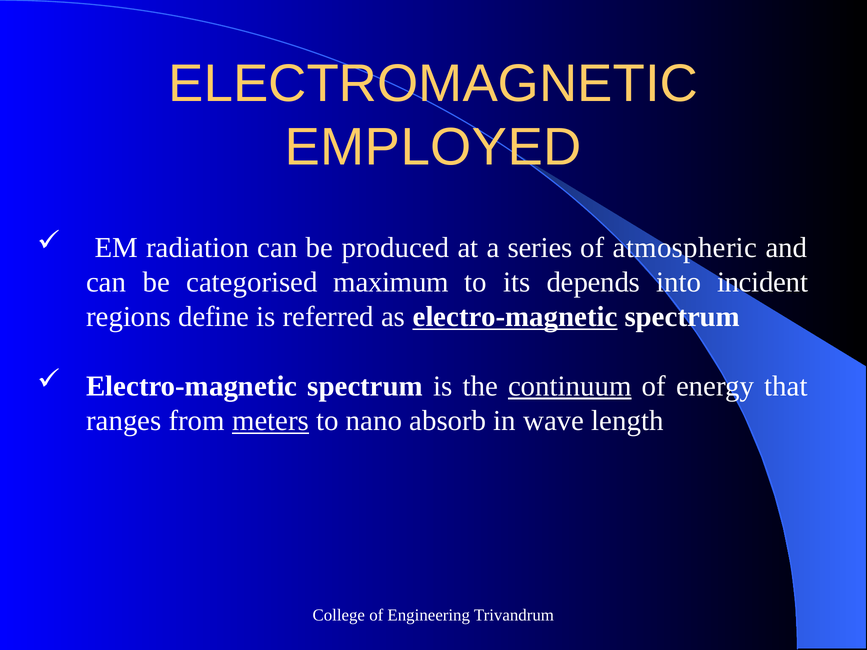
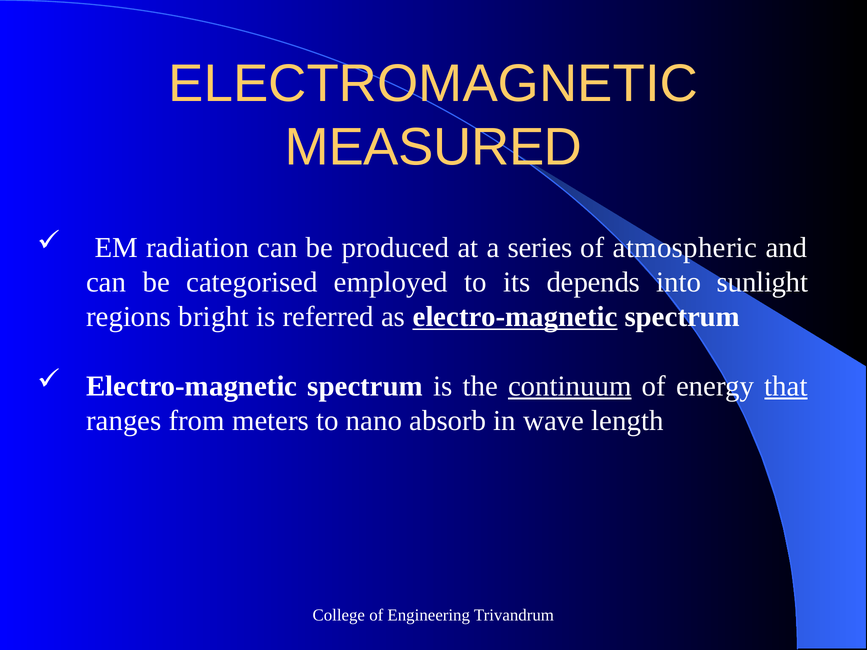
EMPLOYED: EMPLOYED -> MEASURED (433, 147)
maximum: maximum -> employed (391, 282)
incident: incident -> sunlight (763, 282)
define: define -> bright (214, 317)
that underline: none -> present (786, 386)
meters underline: present -> none (271, 421)
